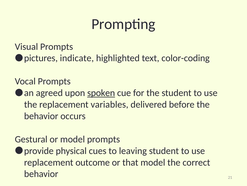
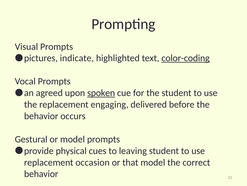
color-coding underline: none -> present (186, 58)
variables: variables -> engaging (110, 104)
outcome: outcome -> occasion (93, 162)
